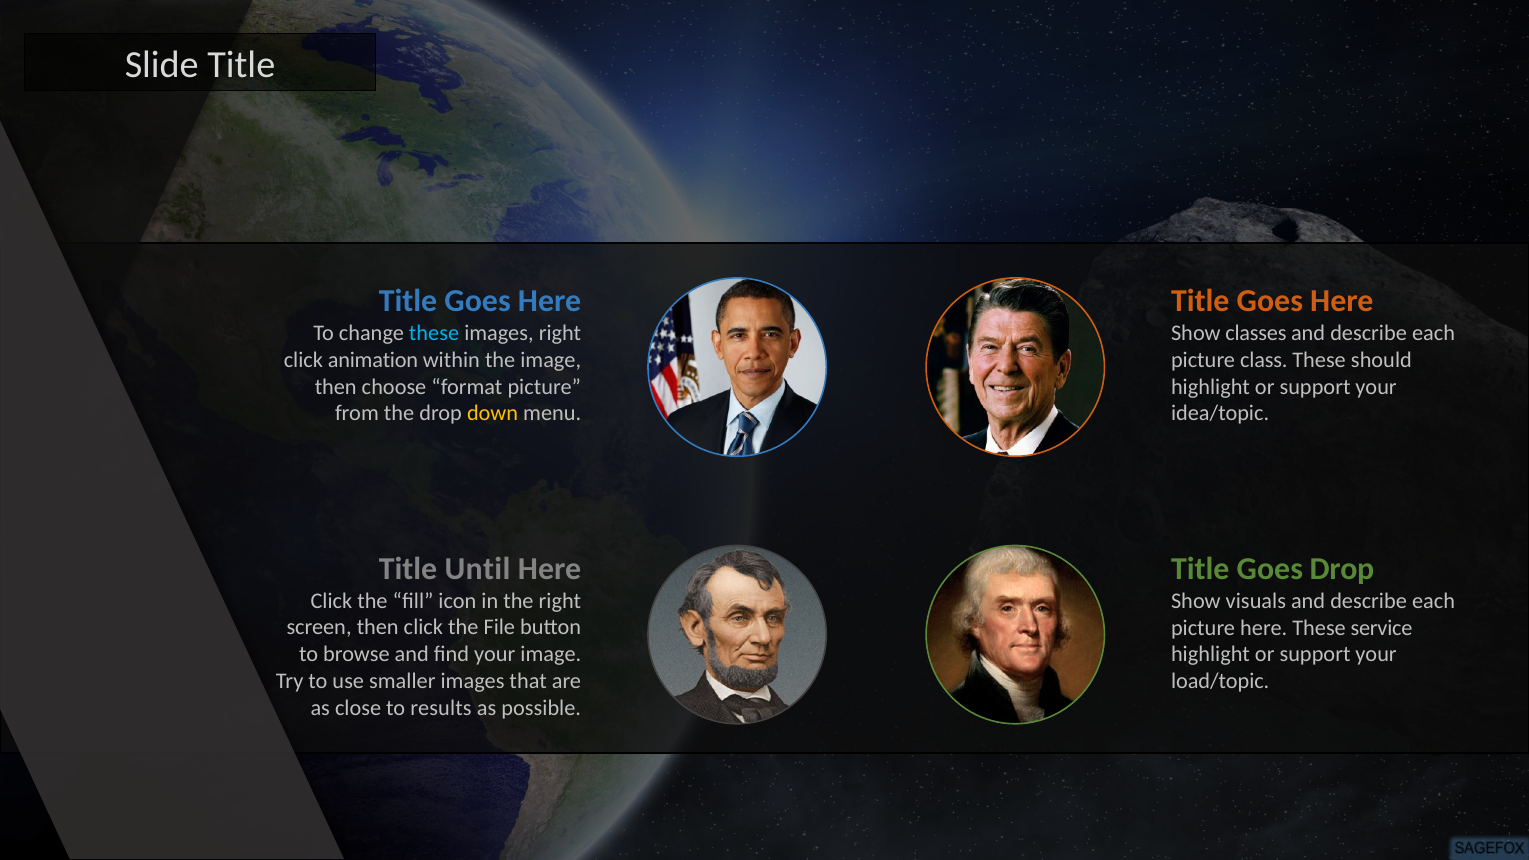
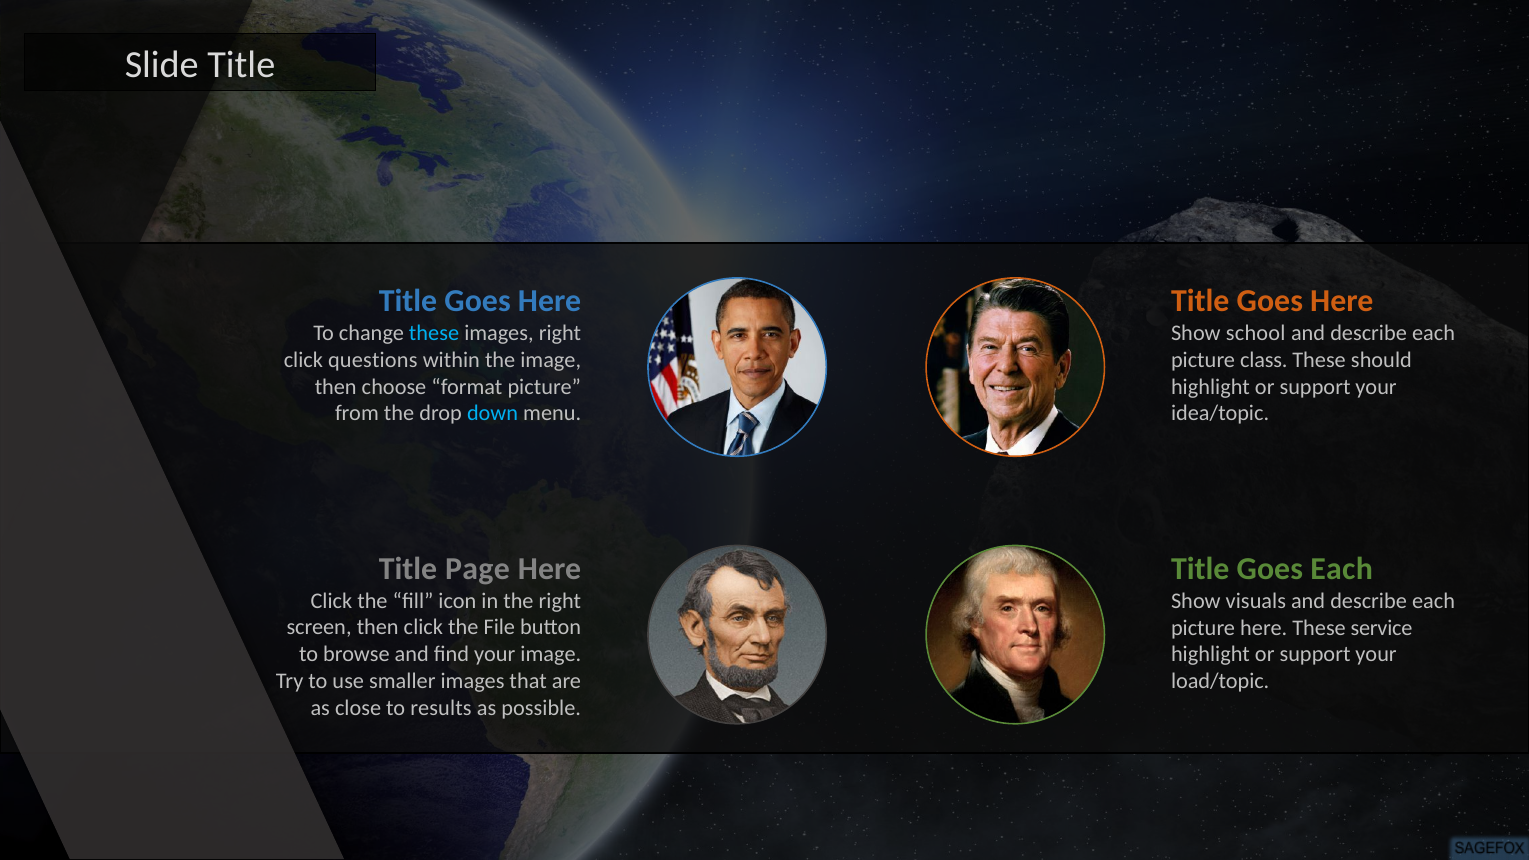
classes: classes -> school (1256, 333)
animation: animation -> questions (373, 360)
down colour: yellow -> light blue (493, 414)
Until: Until -> Page (477, 569)
Goes Drop: Drop -> Each (1342, 569)
